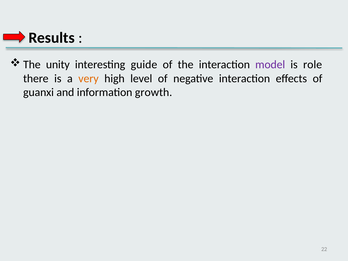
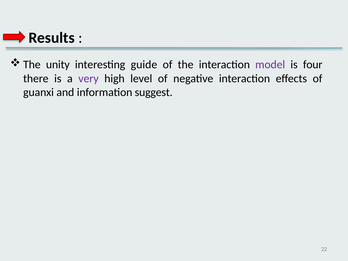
role: role -> four (313, 65)
very colour: orange -> purple (88, 78)
growth: growth -> suggest (154, 92)
